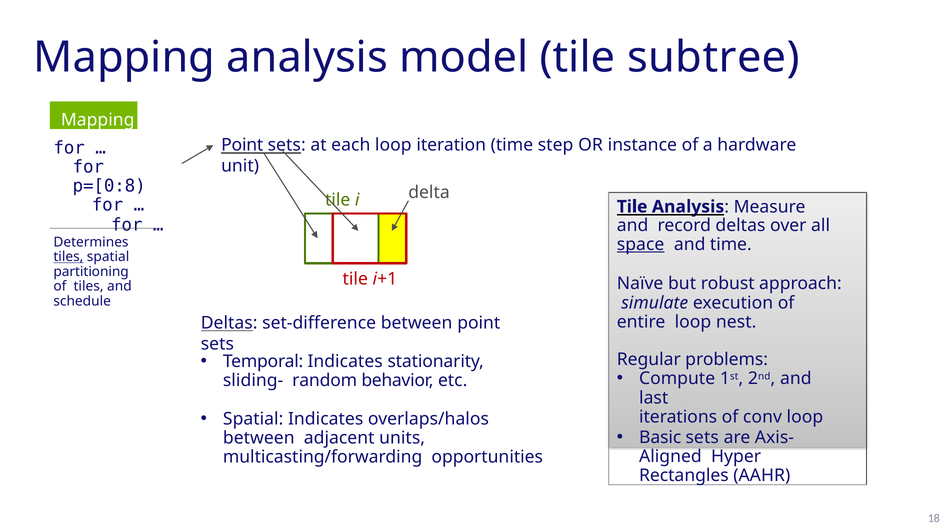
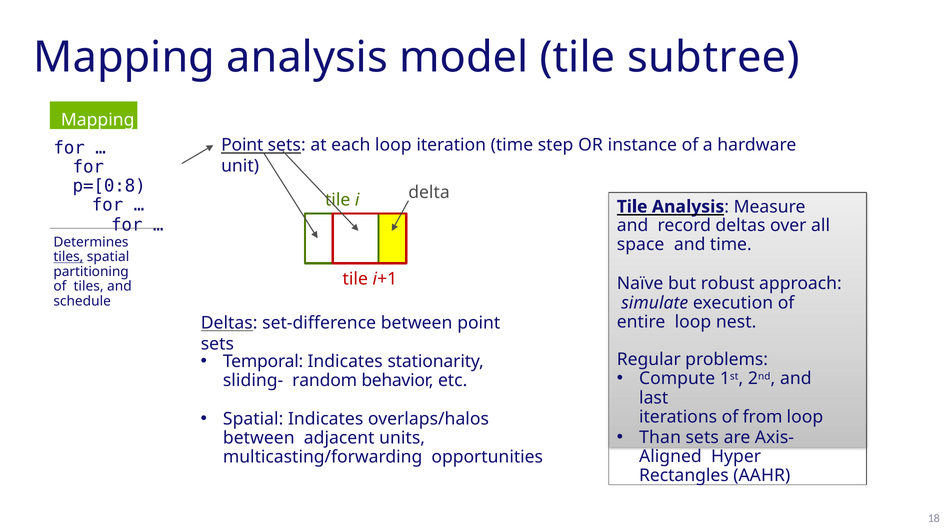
space underline: present -> none (641, 245)
conv: conv -> from (763, 417)
Basic: Basic -> Than (660, 438)
